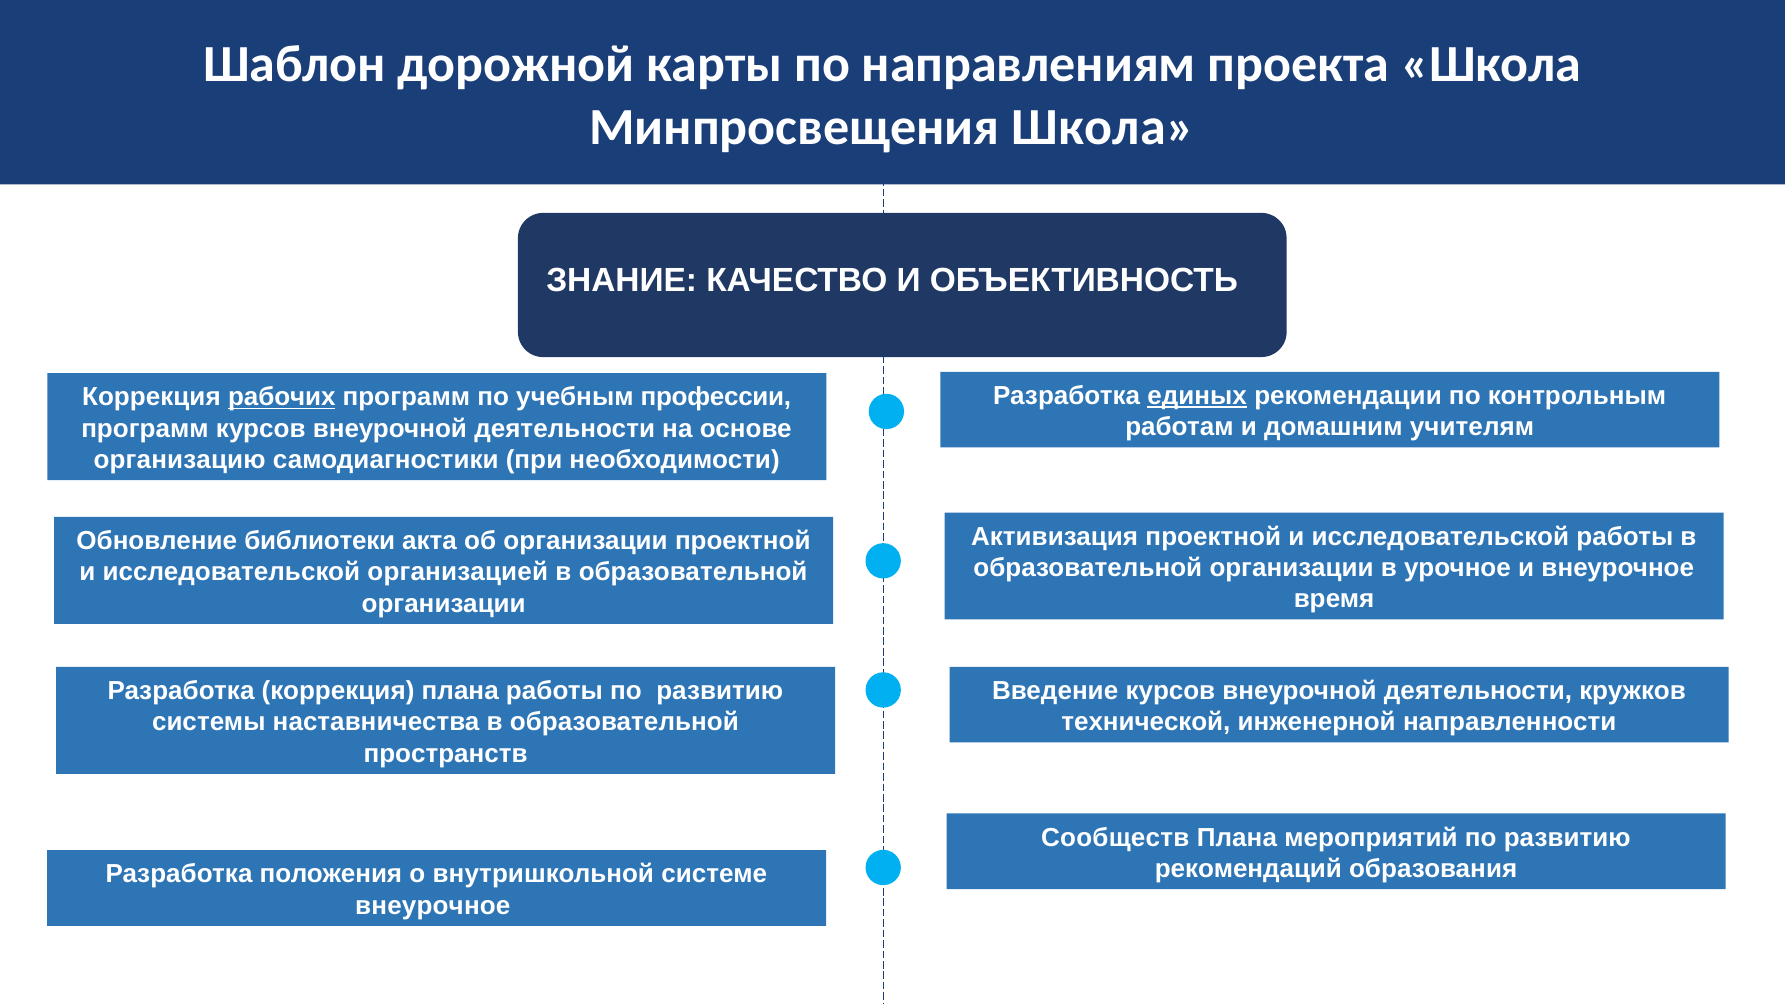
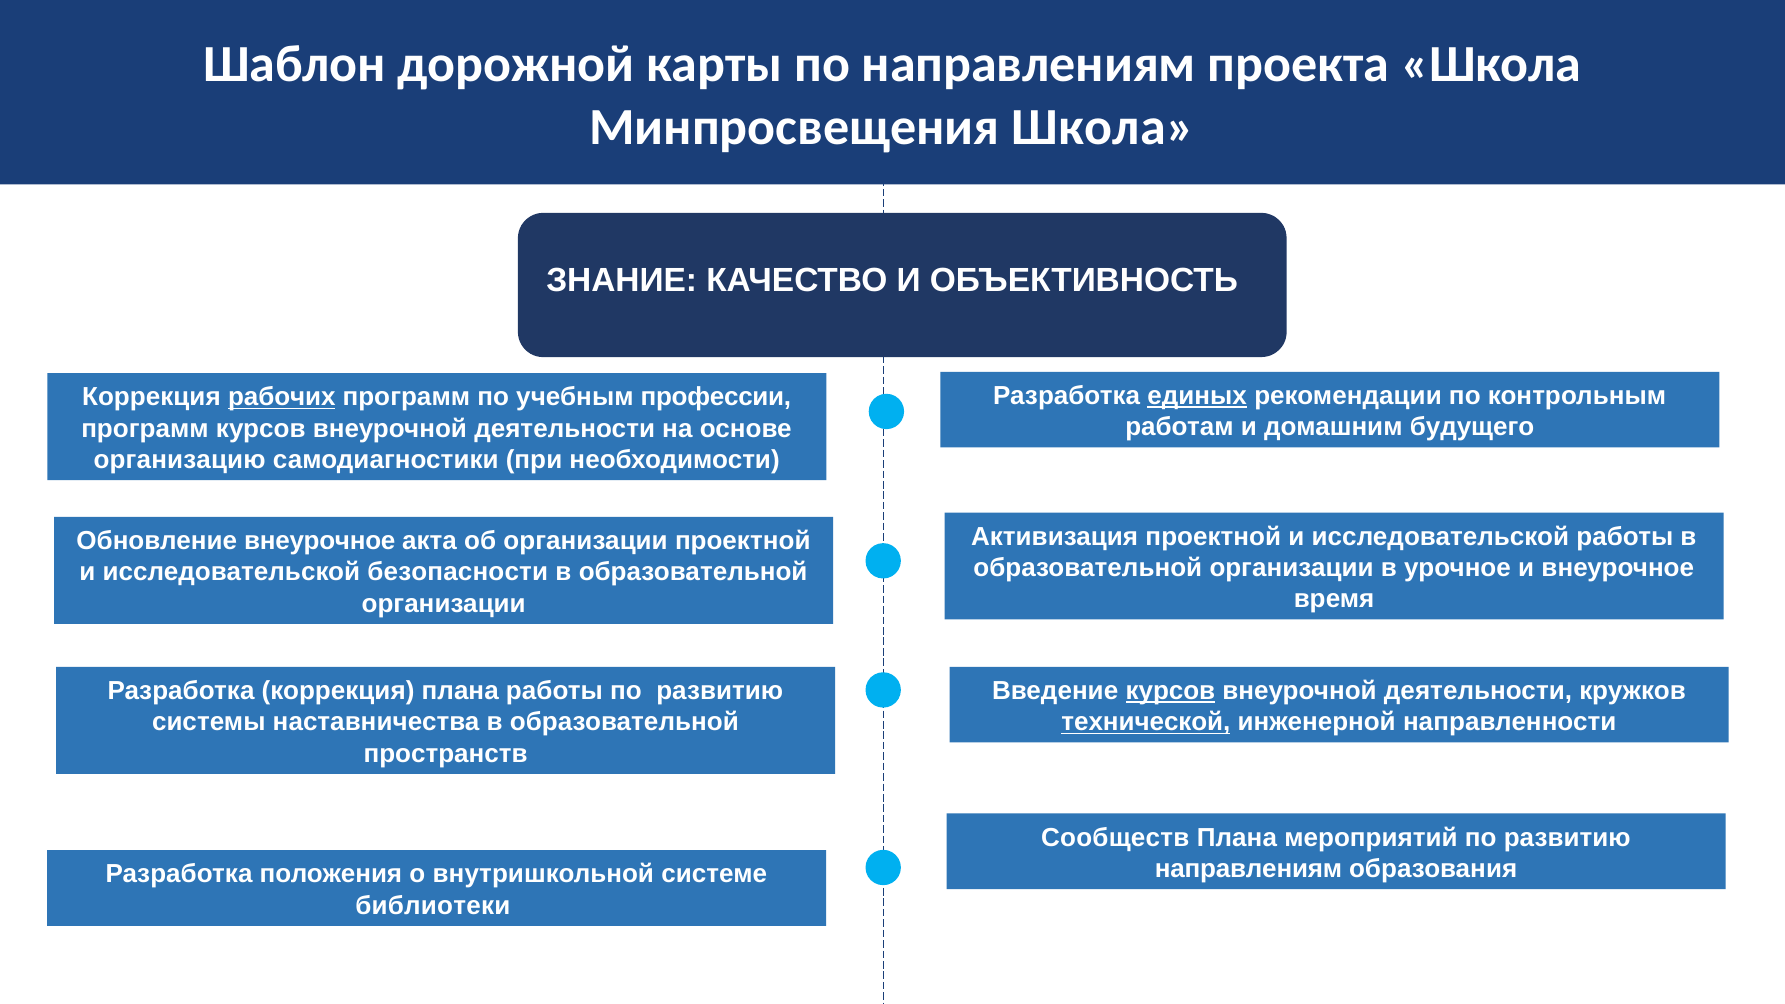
учителям: учителям -> будущего (1472, 427)
Обновление библиотеки: библиотеки -> внеурочное (320, 541)
организацией: организацией -> безопасности (458, 572)
курсов underline: none -> present (1170, 691)
технической underline: none -> present (1146, 722)
рекомендаций: рекомендаций -> направлениям (1248, 869)
внеурочное: внеурочное -> библиотеки (433, 905)
